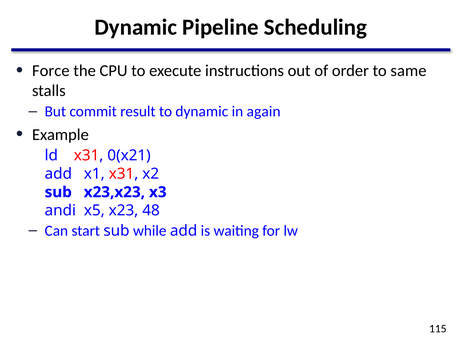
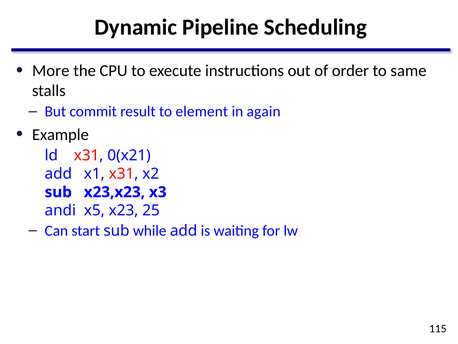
Force: Force -> More (51, 71)
to dynamic: dynamic -> element (202, 111)
48: 48 -> 25 (151, 210)
